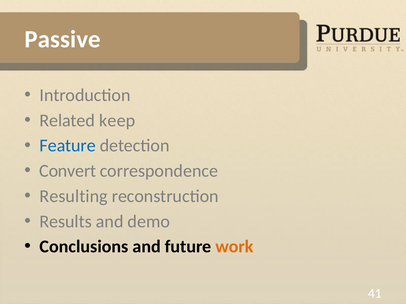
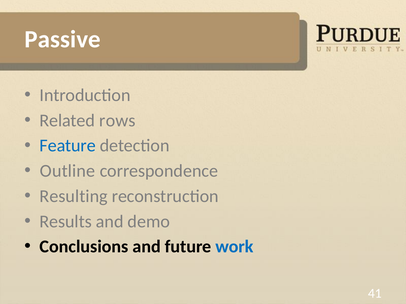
keep: keep -> rows (117, 121)
Convert: Convert -> Outline (68, 171)
work colour: orange -> blue (235, 247)
